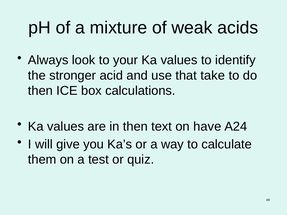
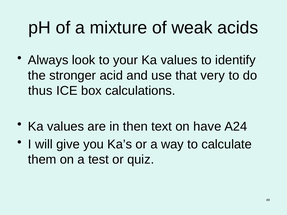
take: take -> very (213, 76)
then: then -> thus (40, 91)
